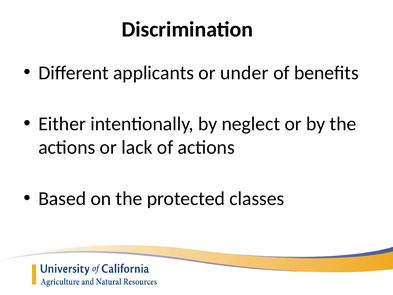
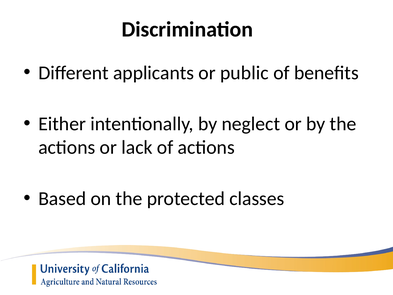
under: under -> public (244, 73)
